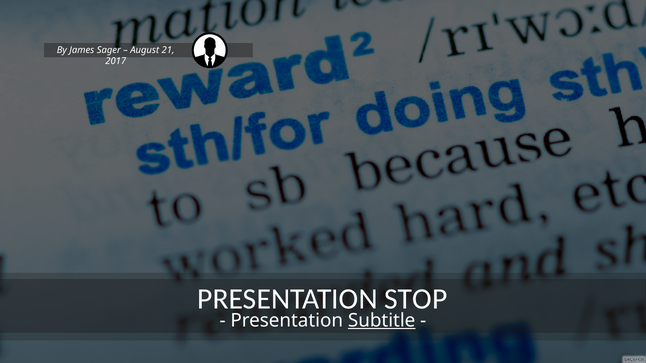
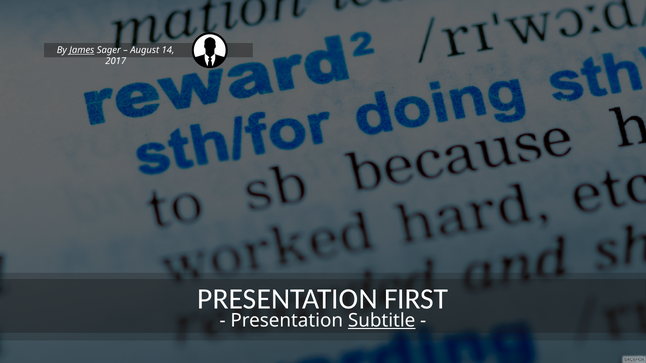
James underline: none -> present (82, 50)
21: 21 -> 14 (168, 50)
STOP: STOP -> FIRST (416, 299)
